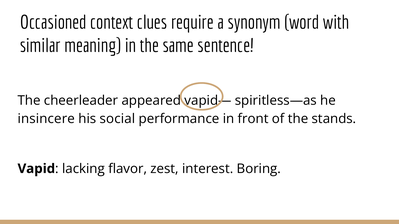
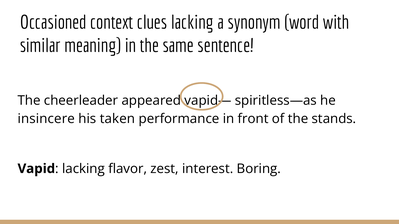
clues require: require -> lacking (192, 22)
social: social -> taken (117, 119)
